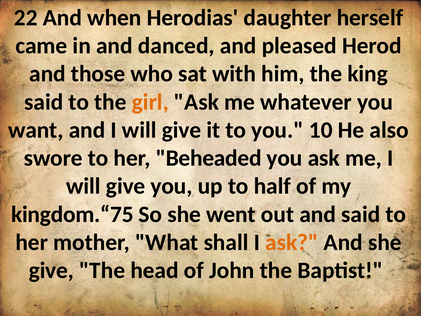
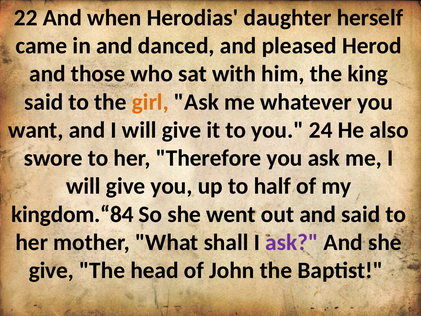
10: 10 -> 24 (321, 130)
Beheaded: Beheaded -> Therefore (209, 158)
kingdom.“75: kingdom.“75 -> kingdom.“84 (72, 214)
ask colour: orange -> purple (292, 242)
